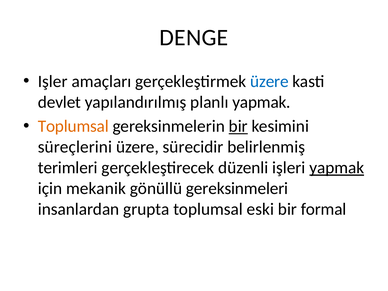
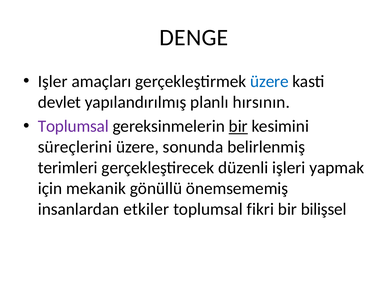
planlı yapmak: yapmak -> hırsının (261, 102)
Toplumsal colour: orange -> purple (73, 126)
sürecidir: sürecidir -> sonunda (193, 147)
yapmak underline: present -> none (337, 168)
gereksinmeleri: gereksinmeleri -> önemsememiş (237, 188)
grupta: grupta -> etkiler (146, 209)
eski: eski -> fikri (260, 209)
formal: formal -> bilişsel (324, 209)
